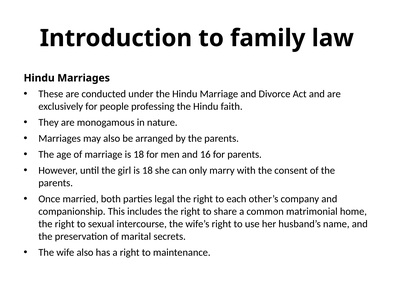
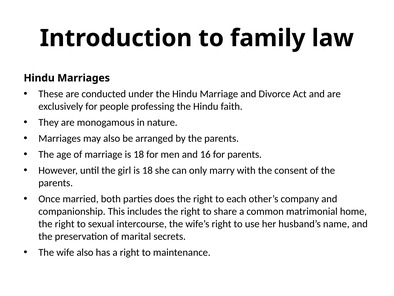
legal: legal -> does (164, 199)
